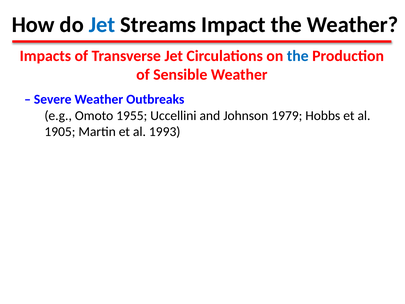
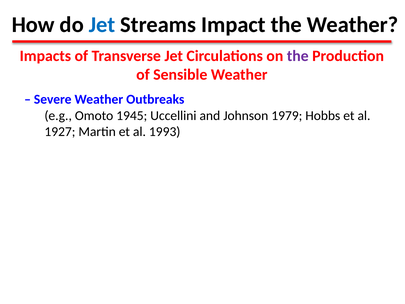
the colour: blue -> purple (298, 56)
1955: 1955 -> 1945 (132, 115)
1905: 1905 -> 1927 (60, 132)
